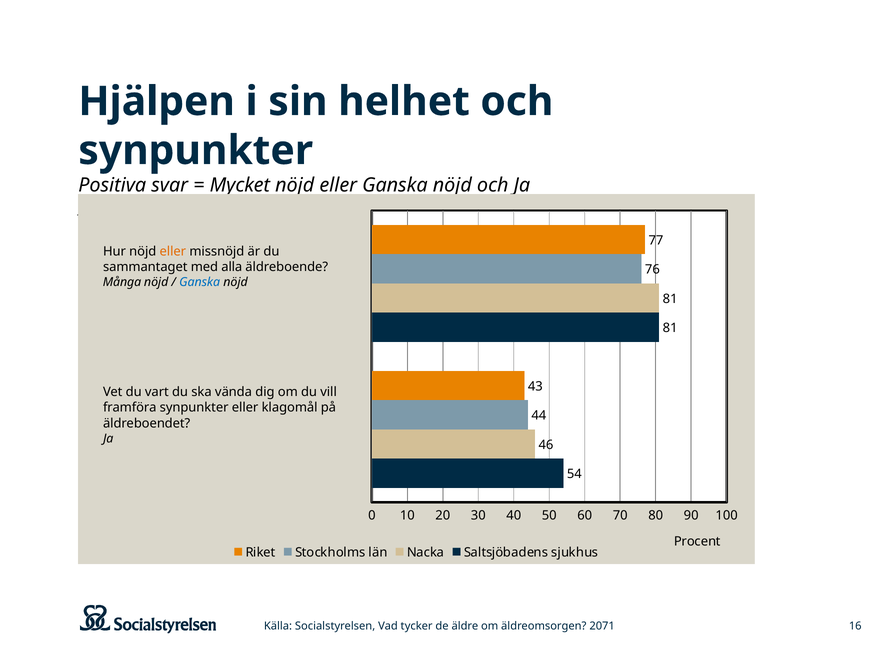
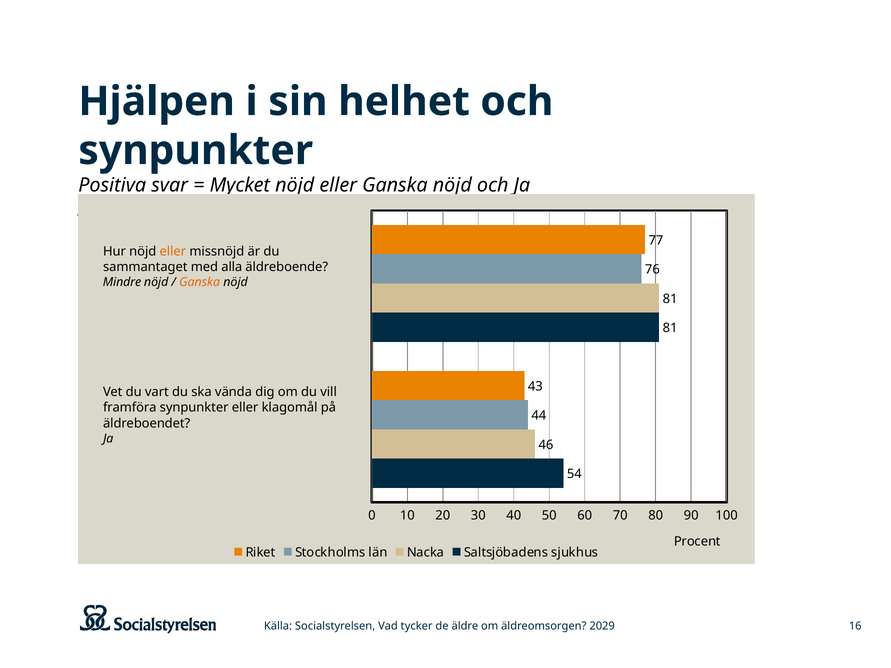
Många: Många -> Mindre (122, 282)
Ganska colour: blue -> orange (200, 282)
2071: 2071 -> 2029 (602, 626)
